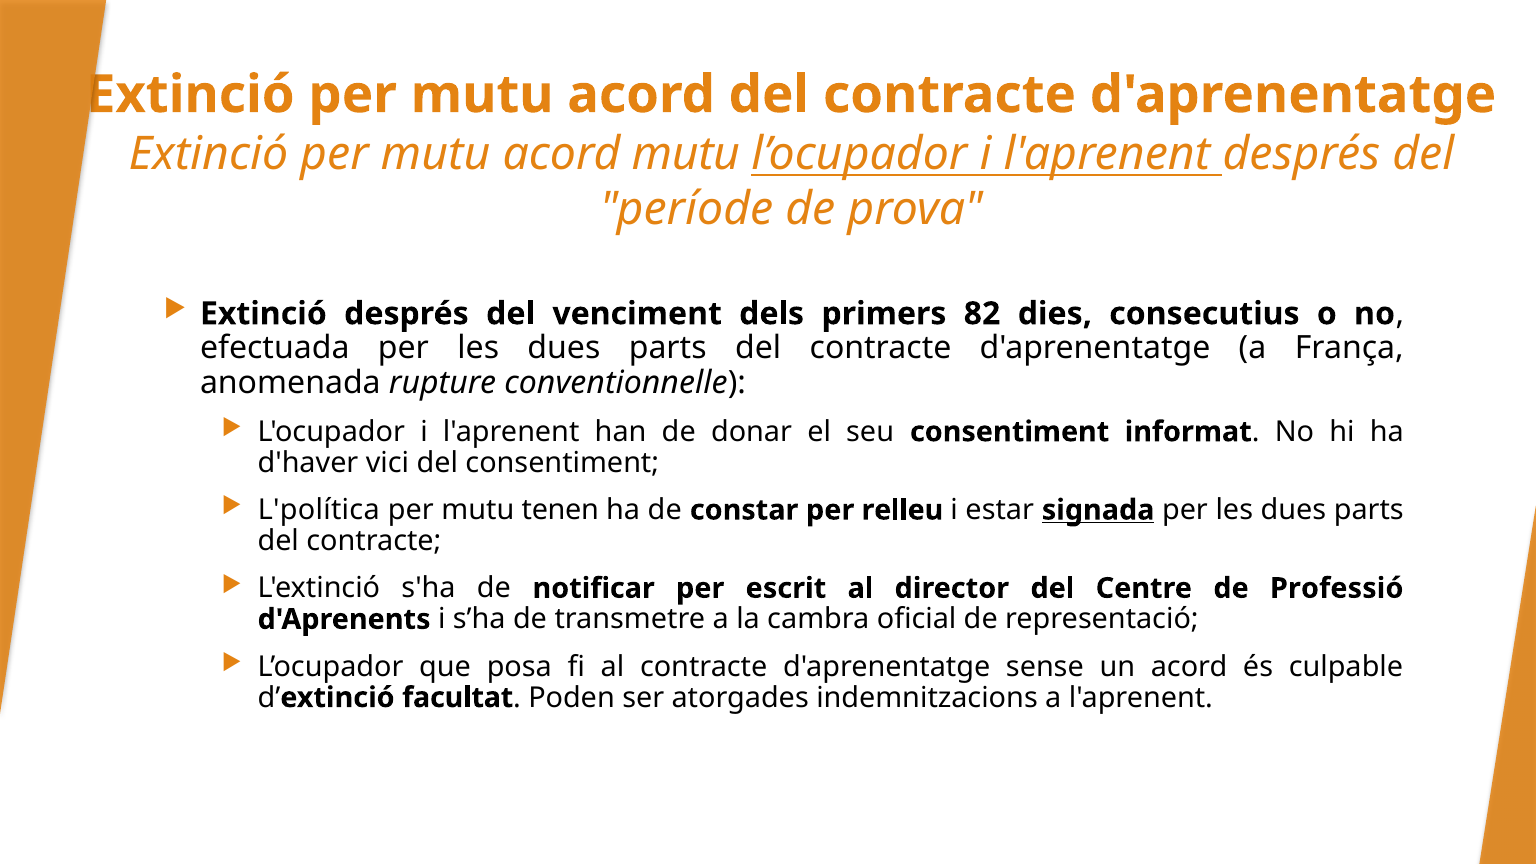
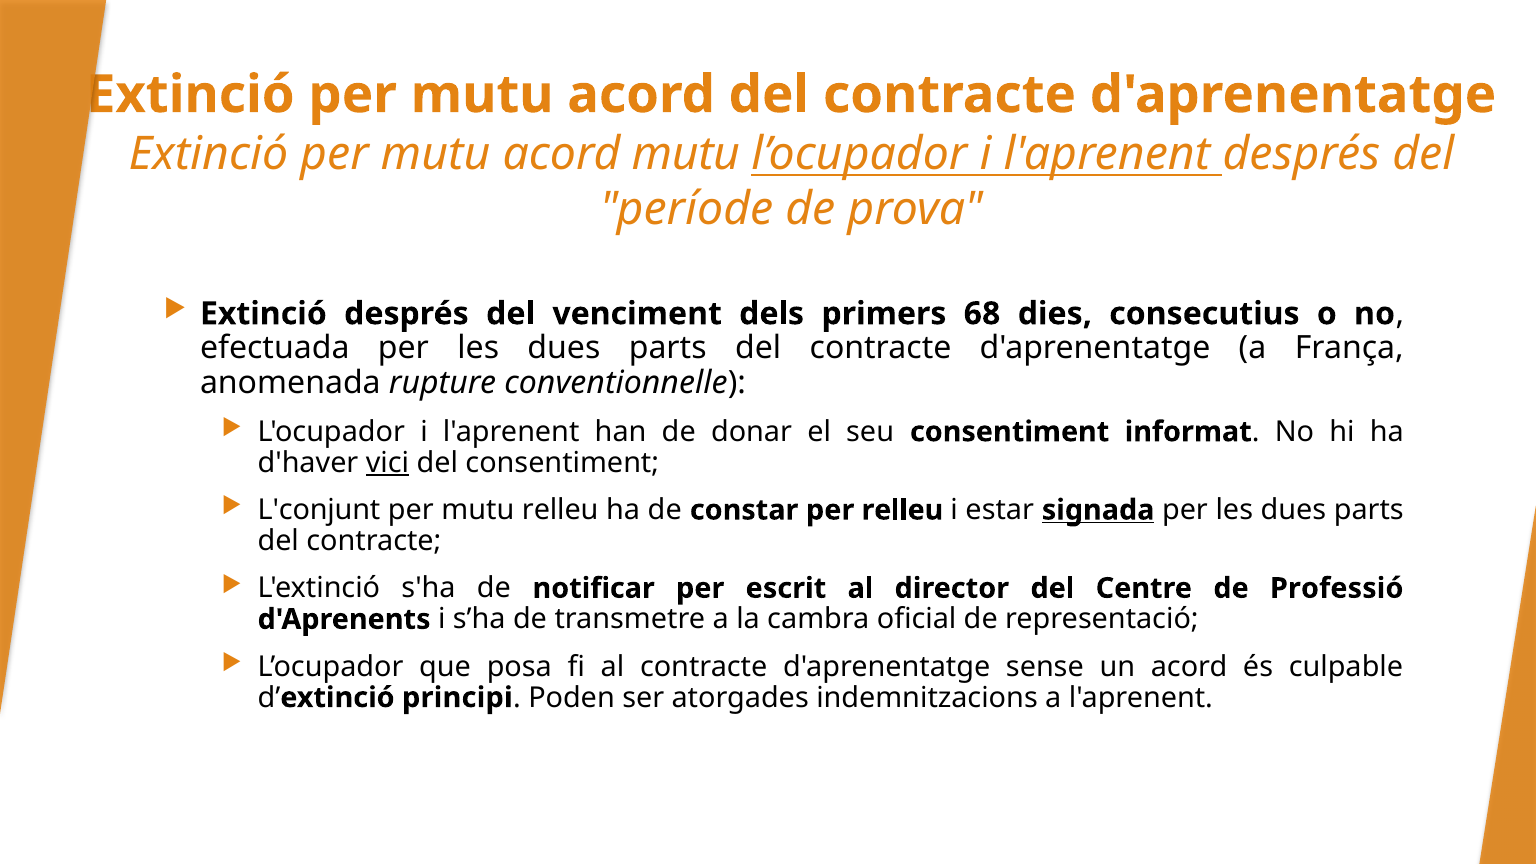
82: 82 -> 68 (982, 314)
vici underline: none -> present (387, 463)
L'política: L'política -> L'conjunt (319, 510)
mutu tenen: tenen -> relleu (560, 510)
facultat: facultat -> principi (457, 698)
